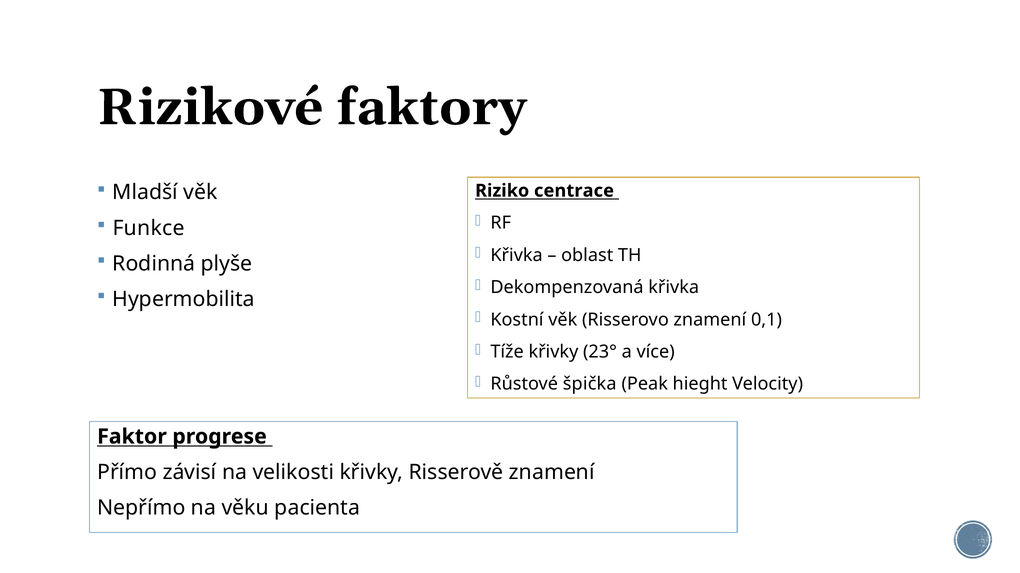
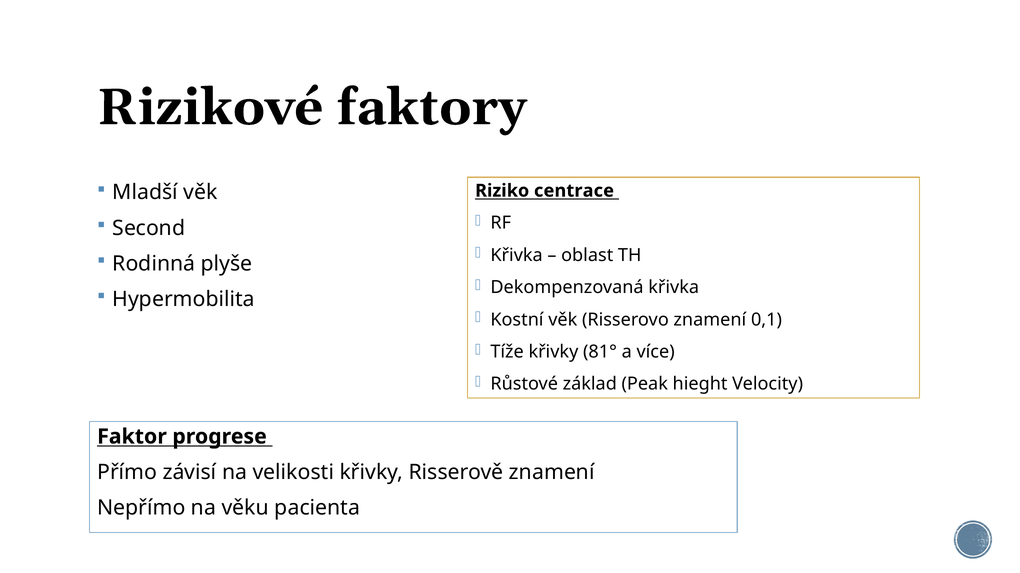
Funkce: Funkce -> Second (149, 228)
23°: 23° -> 81° (600, 352)
špička: špička -> základ (590, 384)
